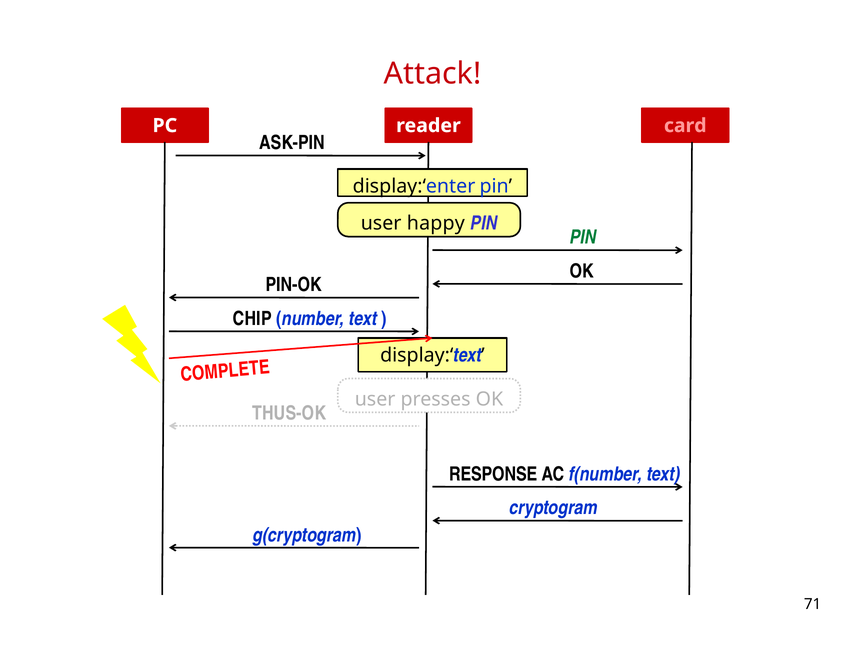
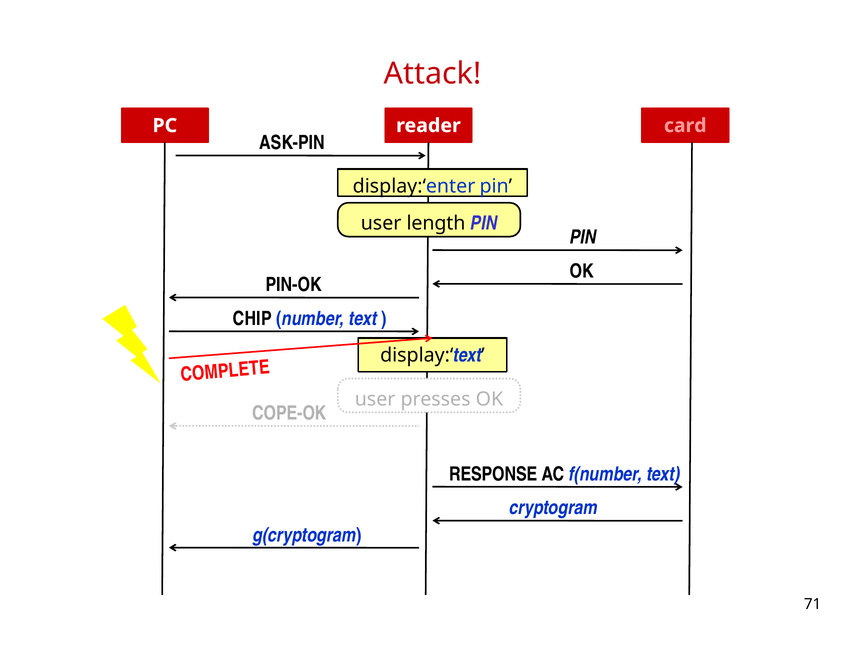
happy: happy -> length (436, 223)
PIN colour: green -> black (583, 237)
THUS-OK: THUS-OK -> COPE-OK (289, 413)
